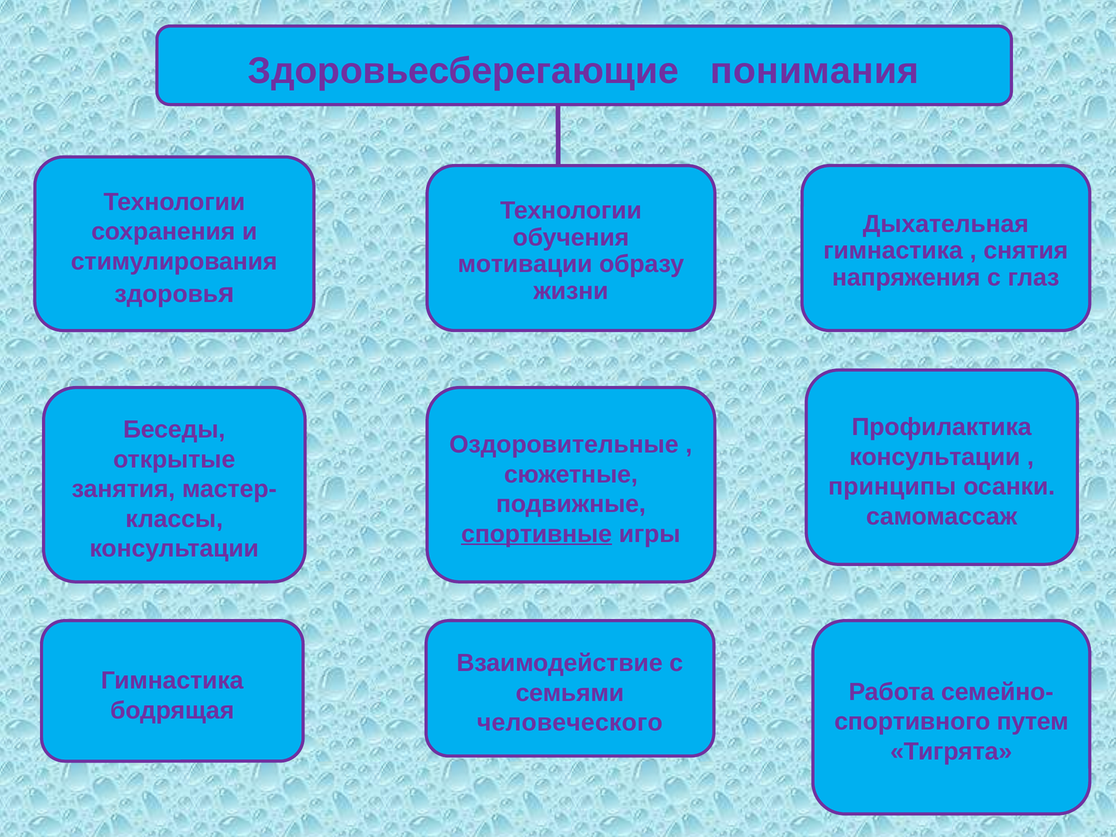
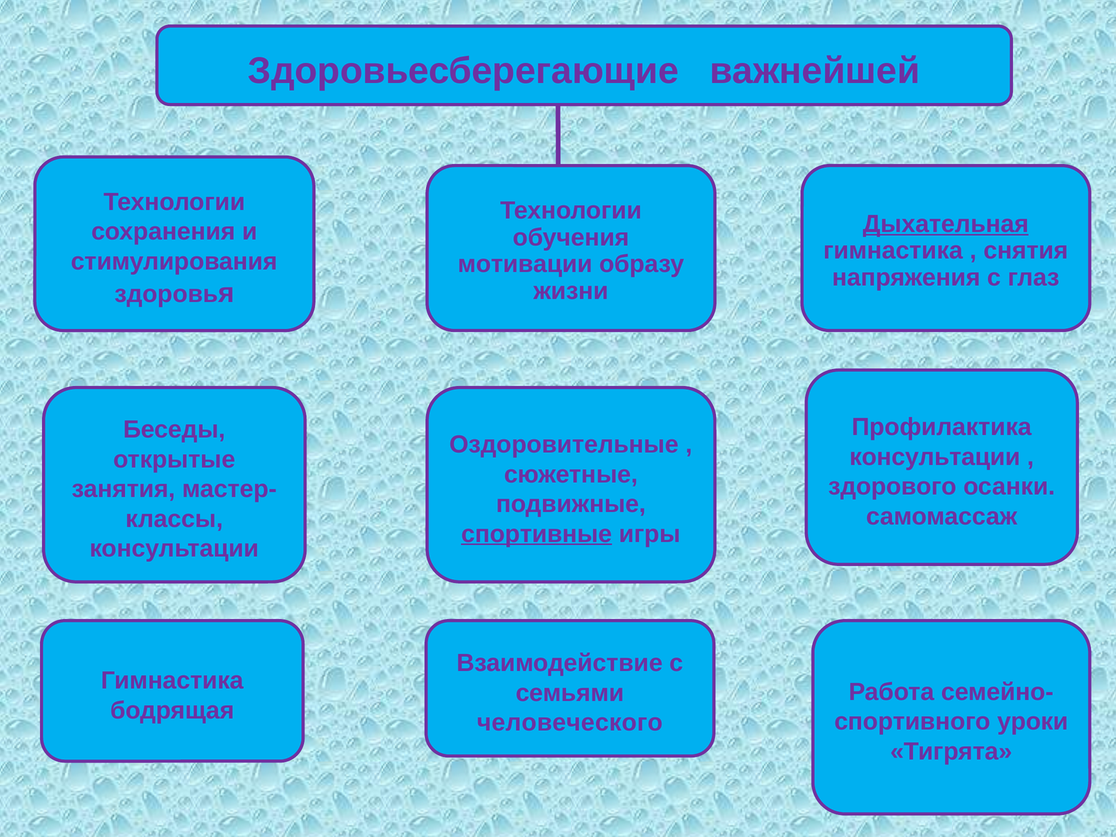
понимания: понимания -> важнейшей (815, 71)
Дыхательная underline: none -> present (946, 224)
принципы: принципы -> здорового (892, 487)
путем: путем -> уроки (1033, 722)
